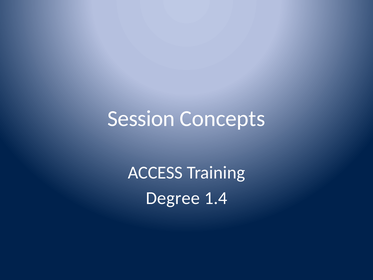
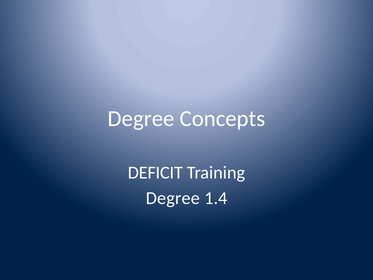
Session: Session -> Degree (141, 118)
ACCESS: ACCESS -> DEFICIT (155, 173)
